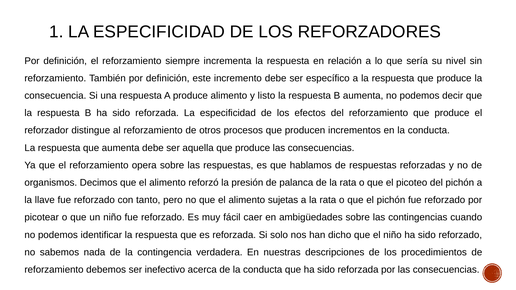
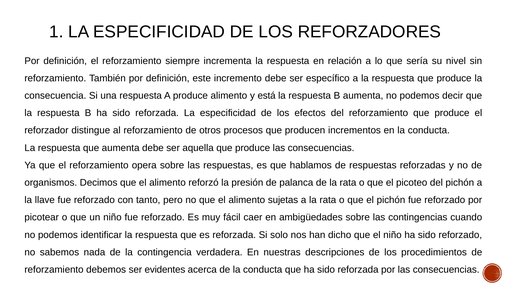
listo: listo -> está (267, 96)
inefectivo: inefectivo -> evidentes (165, 270)
